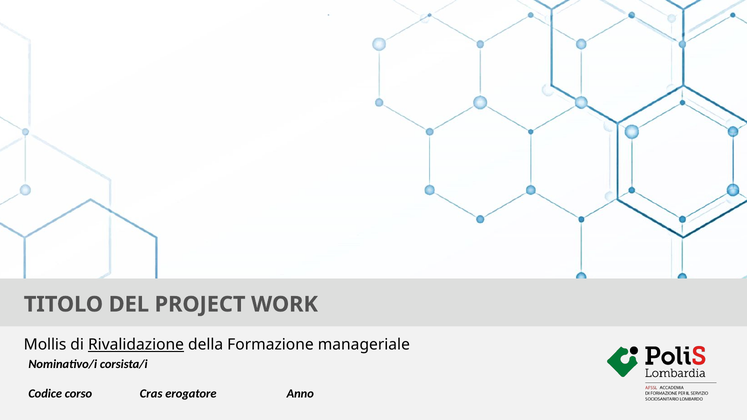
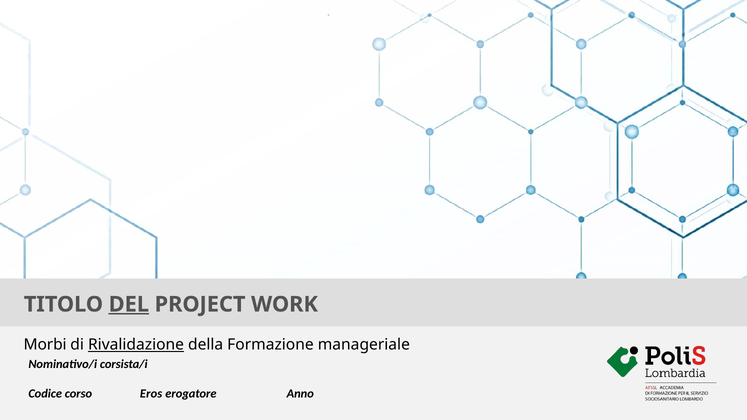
DEL underline: none -> present (129, 304)
Mollis: Mollis -> Morbi (45, 345)
Cras: Cras -> Eros (151, 394)
